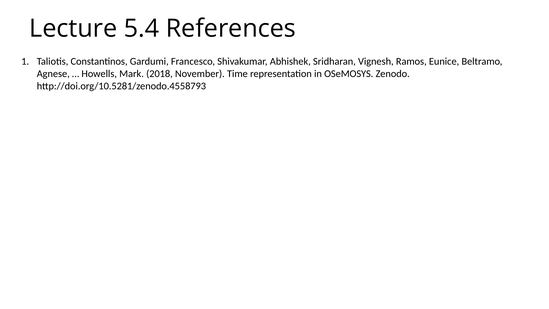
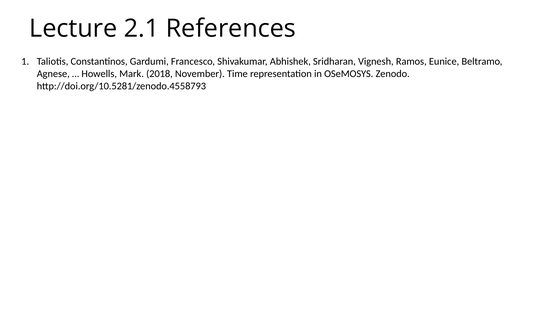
5.4: 5.4 -> 2.1 (142, 28)
